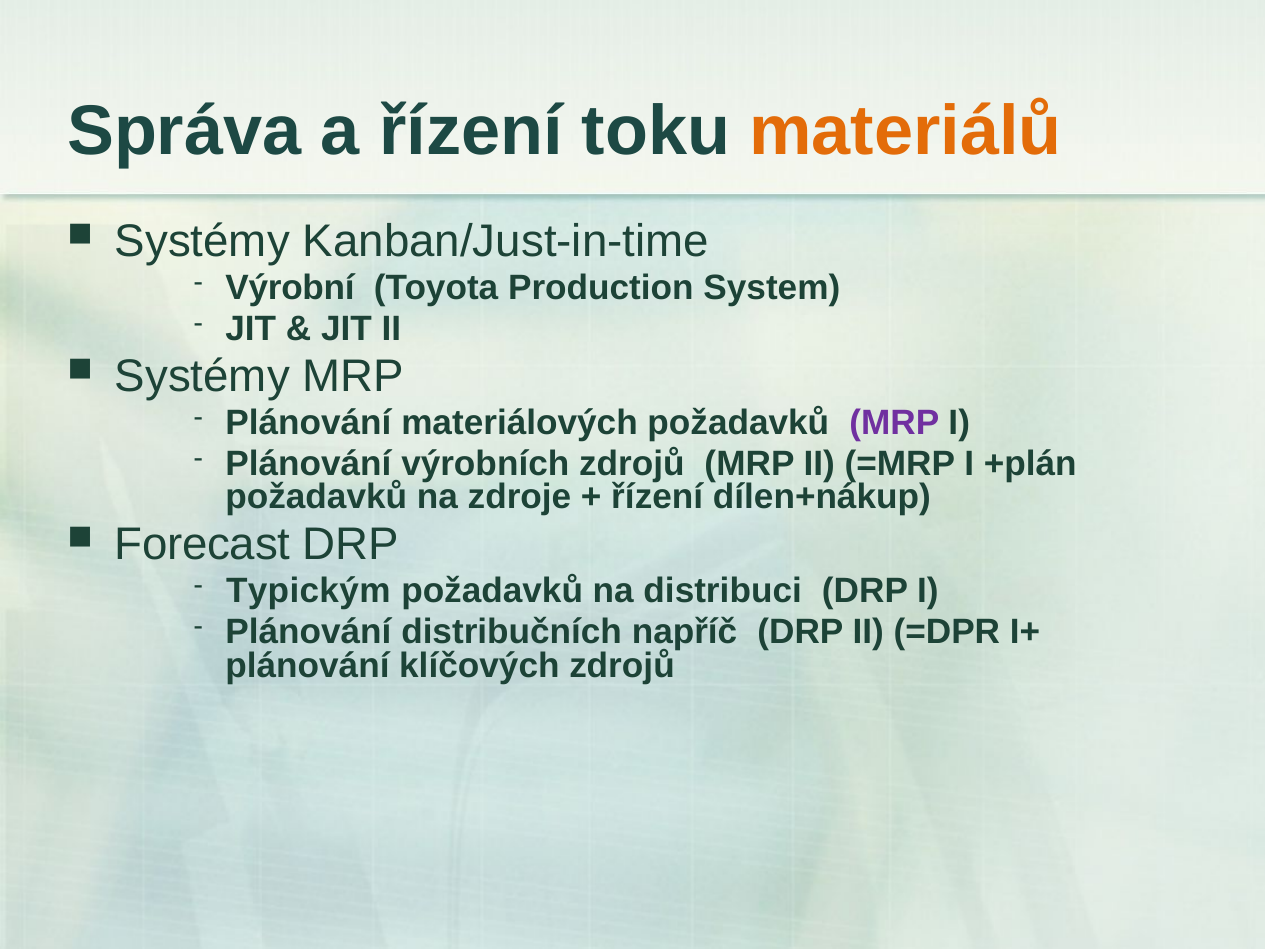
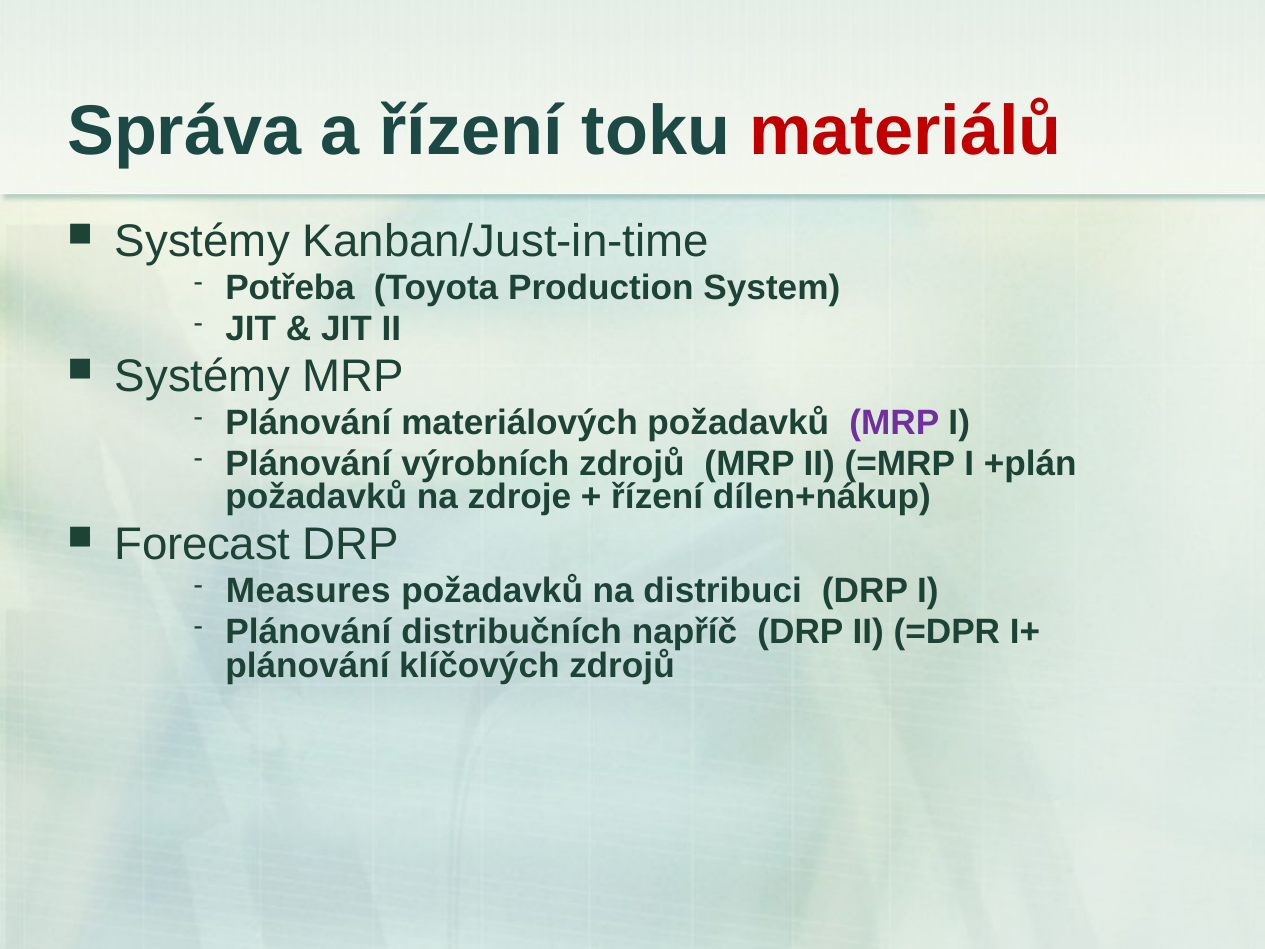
materiálů colour: orange -> red (905, 131)
Výrobní: Výrobní -> Potřeba (290, 288)
Typickým: Typickým -> Measures (308, 591)
